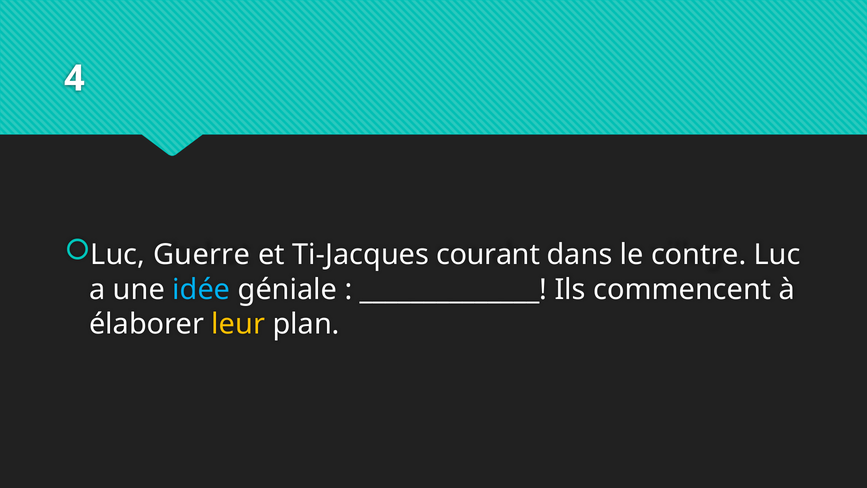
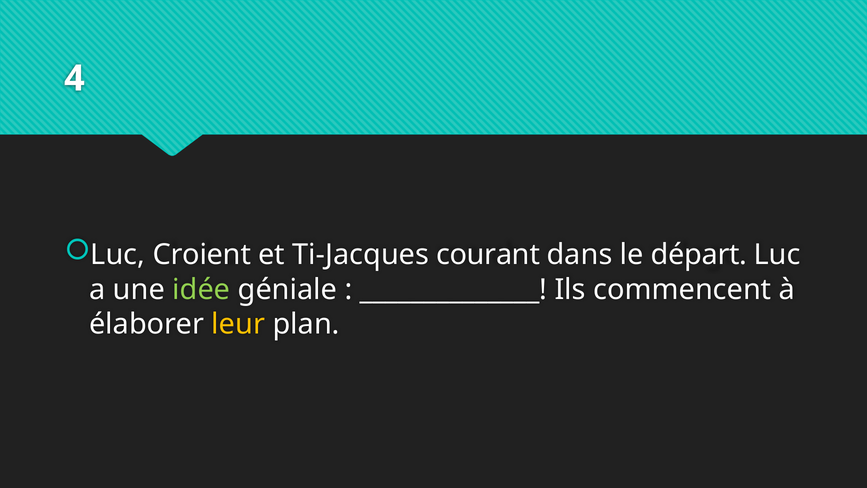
Guerre: Guerre -> Croient (202, 255)
contre: contre -> départ (699, 255)
idée colour: light blue -> light green (201, 289)
